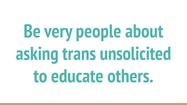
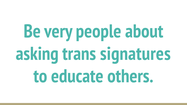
unsolicited: unsolicited -> signatures (135, 54)
